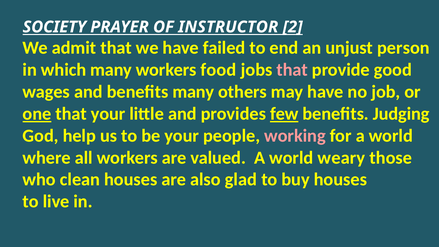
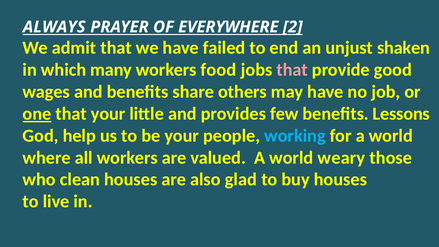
SOCIETY: SOCIETY -> ALWAYS (54, 27)
INSTRUCTOR: INSTRUCTOR -> EVERYWHERE (228, 27)
person: person -> shaken (404, 48)
benefits many: many -> share (193, 92)
few underline: present -> none (284, 114)
Judging: Judging -> Lessons (401, 114)
working colour: pink -> light blue (295, 136)
